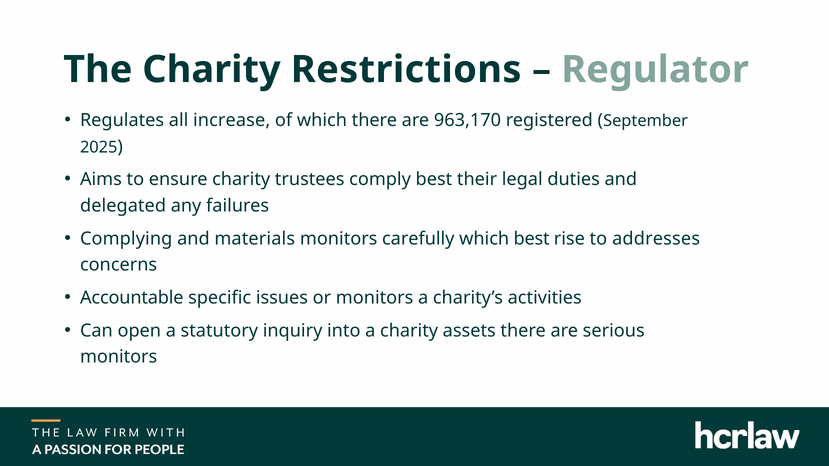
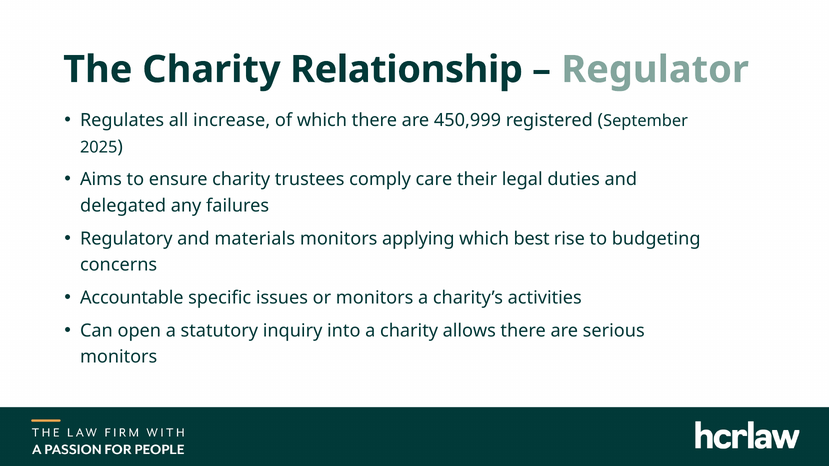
Restrictions: Restrictions -> Relationship (406, 70)
963,170: 963,170 -> 450,999 (467, 121)
comply best: best -> care (434, 180)
Complying: Complying -> Regulatory (126, 239)
carefully: carefully -> applying (418, 239)
addresses: addresses -> budgeting (656, 239)
assets: assets -> allows (469, 331)
